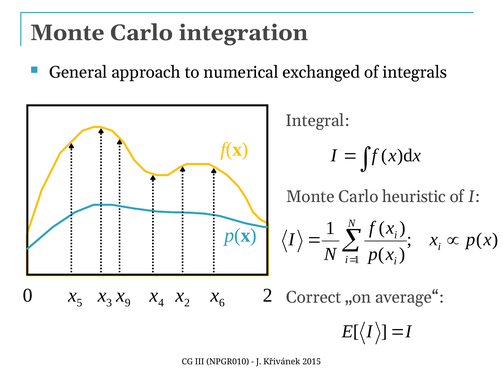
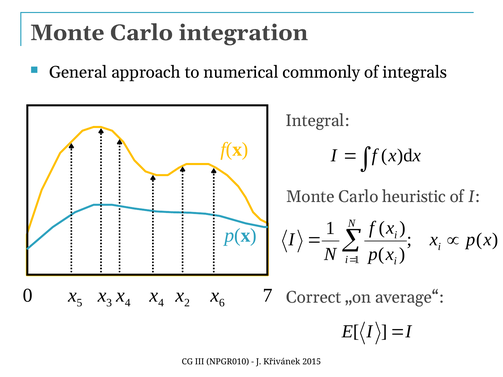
exchanged: exchanged -> commonly (321, 72)
9: 9 -> 4 (128, 303)
0 2: 2 -> 7 (268, 295)
